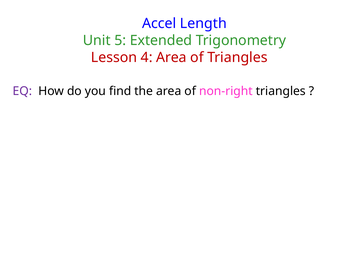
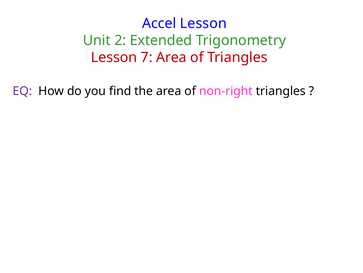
Accel Length: Length -> Lesson (203, 23)
5: 5 -> 2 (120, 40)
4: 4 -> 7 (147, 57)
